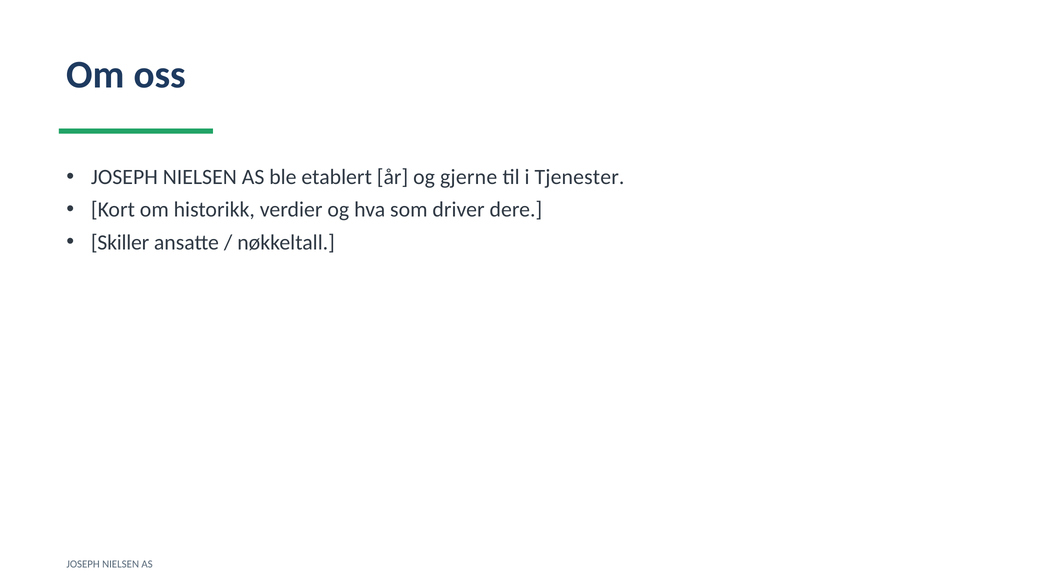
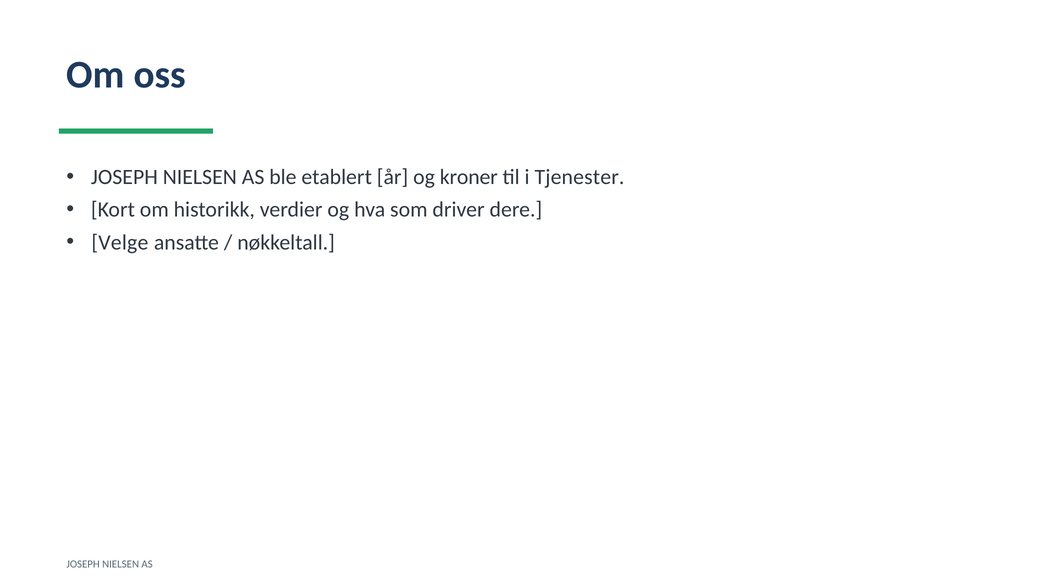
gjerne: gjerne -> kroner (469, 177)
Skiller: Skiller -> Velge (120, 242)
